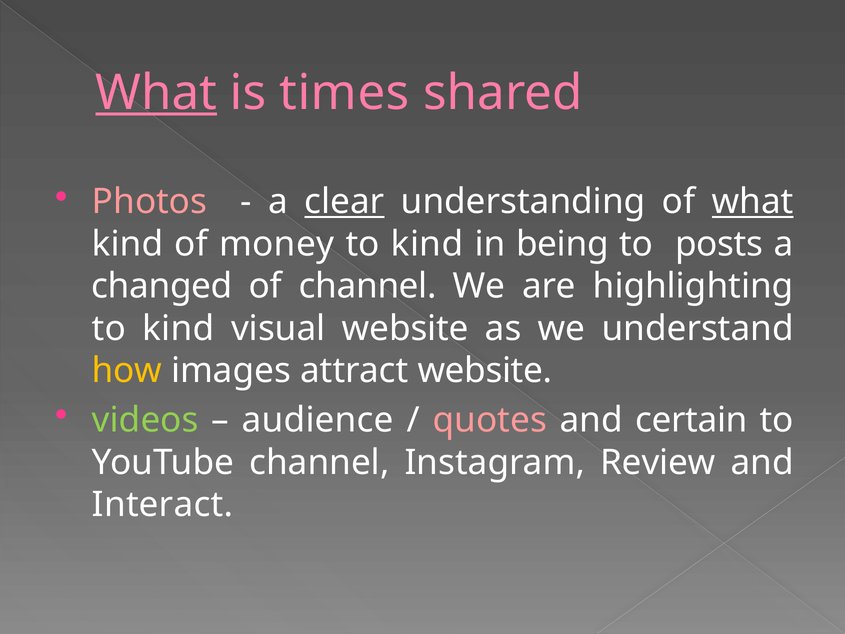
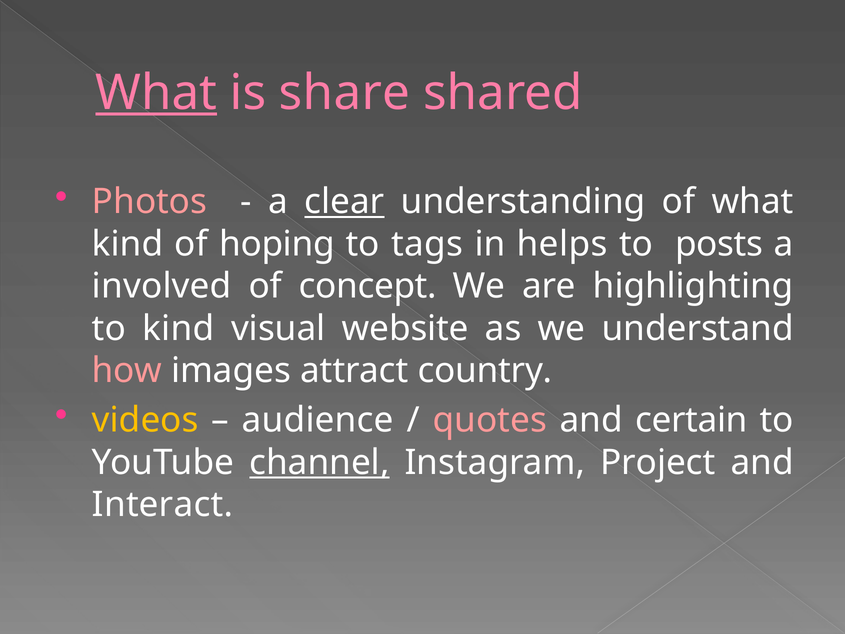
times: times -> share (345, 93)
what underline: present -> none (753, 202)
money: money -> hoping (277, 244)
kind: kind -> tags (427, 244)
being: being -> helps (562, 244)
changed: changed -> involved (162, 286)
of channel: channel -> concept (368, 286)
how colour: yellow -> pink (127, 371)
attract website: website -> country (485, 371)
videos colour: light green -> yellow (145, 420)
channel underline: none -> present (319, 462)
Review: Review -> Project (658, 462)
